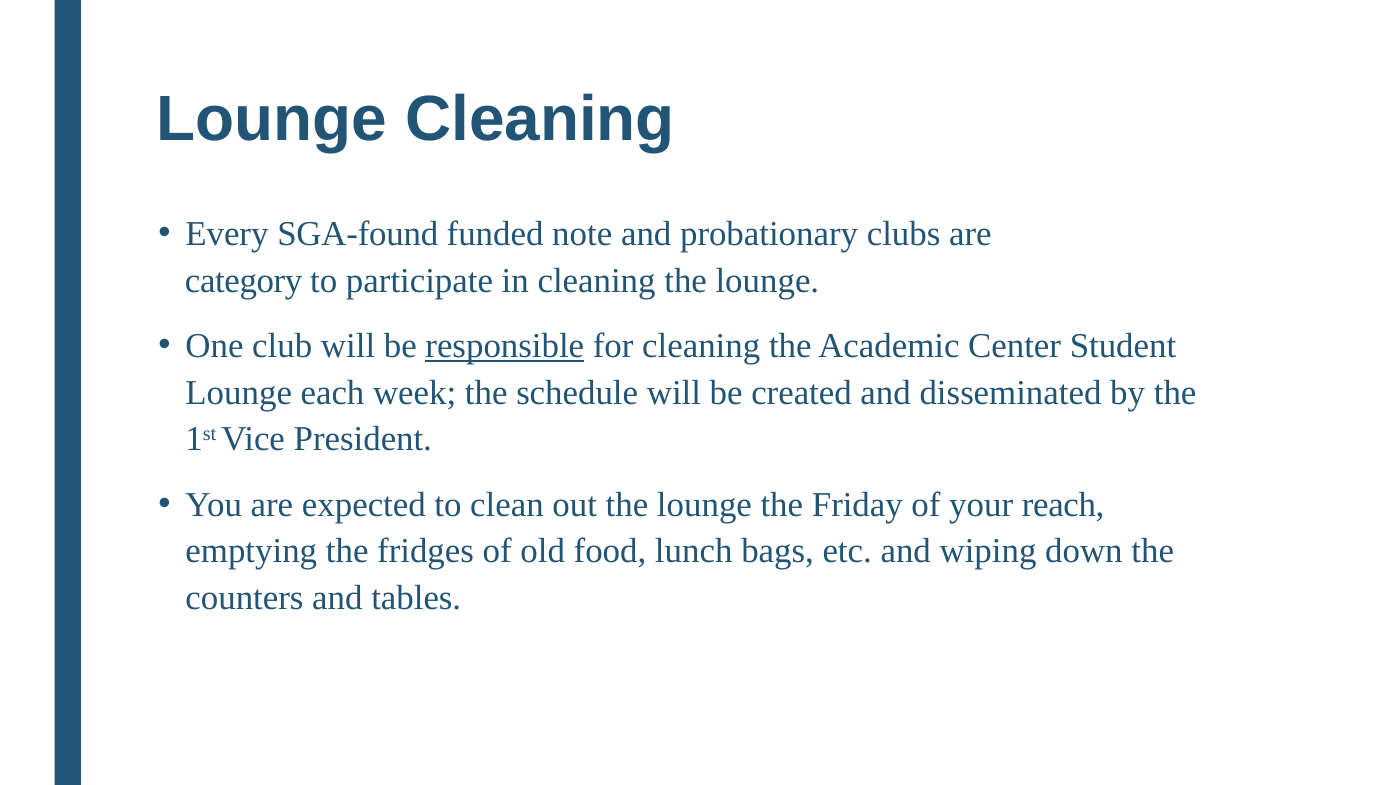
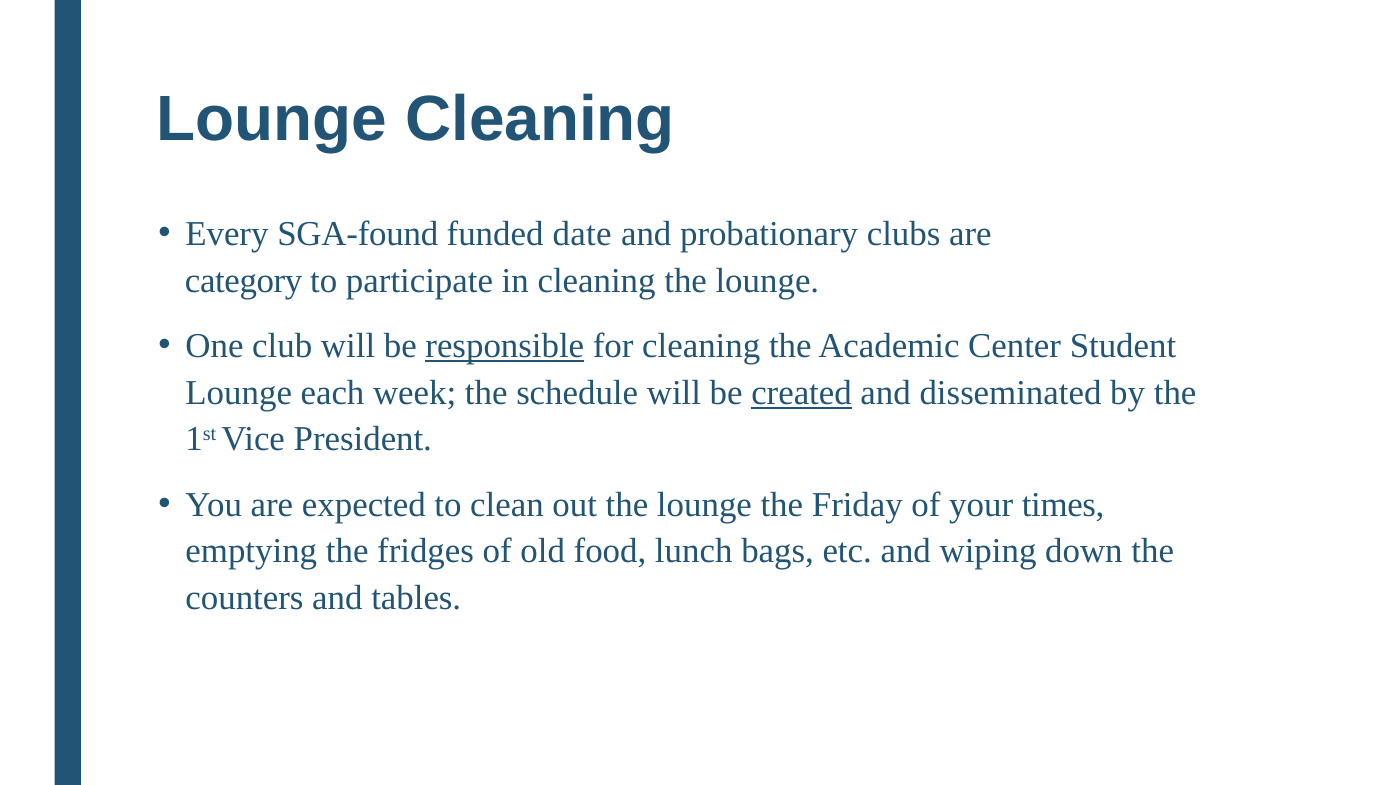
note: note -> date (582, 234)
created underline: none -> present (802, 392)
reach: reach -> times (1063, 505)
